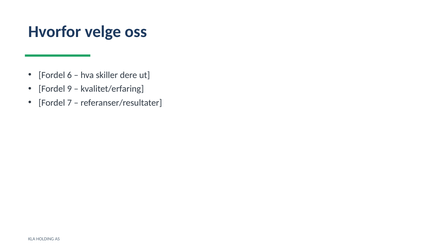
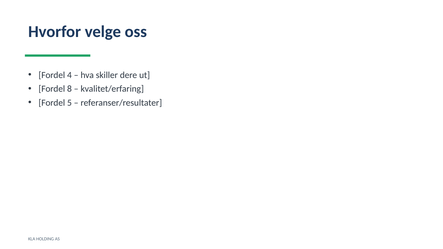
6: 6 -> 4 (69, 75)
9: 9 -> 8 (69, 89)
7: 7 -> 5 (69, 103)
